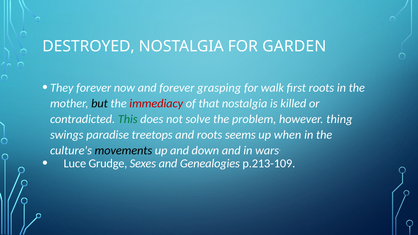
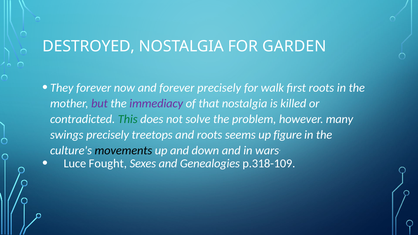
forever grasping: grasping -> precisely (219, 88)
but colour: black -> purple (99, 104)
immediacy colour: red -> purple (156, 104)
thing: thing -> many (340, 119)
swings paradise: paradise -> precisely (108, 135)
when: when -> figure (288, 135)
Grudge: Grudge -> Fought (108, 164)
p.213-109: p.213-109 -> p.318-109 (269, 164)
